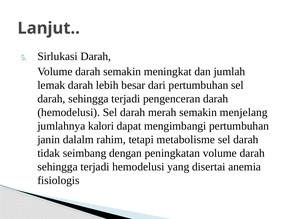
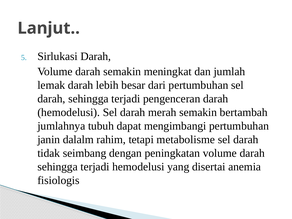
menjelang: menjelang -> bertambah (244, 112)
kalori: kalori -> tubuh (101, 126)
